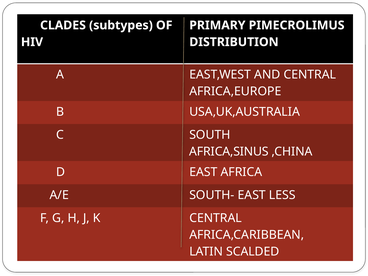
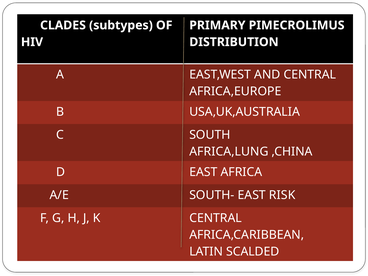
AFRICA,SINUS: AFRICA,SINUS -> AFRICA,LUNG (229, 152)
LESS: LESS -> RISK (282, 195)
